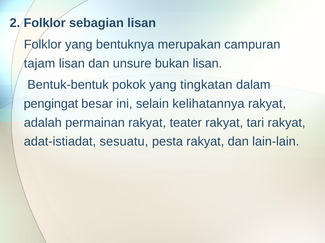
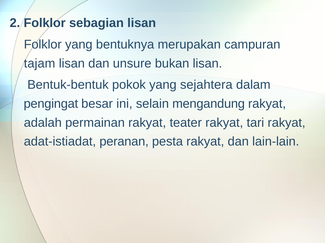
tingkatan: tingkatan -> sejahtera (206, 85)
kelihatannya: kelihatannya -> mengandung (209, 104)
sesuatu: sesuatu -> peranan (124, 142)
